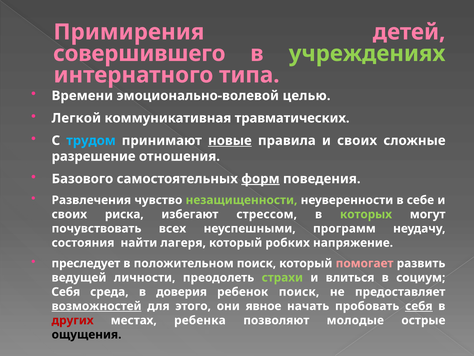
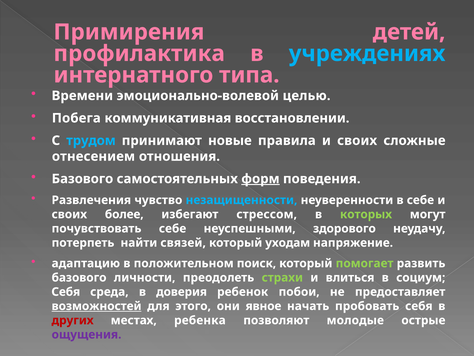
совершившего: совершившего -> профилактика (139, 53)
учреждениях colour: light green -> light blue (367, 53)
Легкой: Легкой -> Побега (76, 118)
травматических: травматических -> восстановлении (292, 118)
новые underline: present -> none (230, 140)
разрешение: разрешение -> отнесением (93, 156)
незащищенности colour: light green -> light blue (241, 200)
риска: риска -> более (124, 214)
почувствовать всех: всех -> себе (173, 228)
программ: программ -> здорового (344, 228)
состояния: состояния -> потерпеть (83, 242)
лагеря: лагеря -> связей (183, 242)
робких: робких -> уходам (288, 242)
преследует: преследует -> адаптацию (86, 263)
помогает colour: pink -> light green (365, 263)
ведущей: ведущей -> базового (79, 277)
ребенок поиск: поиск -> побои (299, 291)
себя underline: present -> none (419, 306)
ощущения colour: black -> purple (87, 334)
